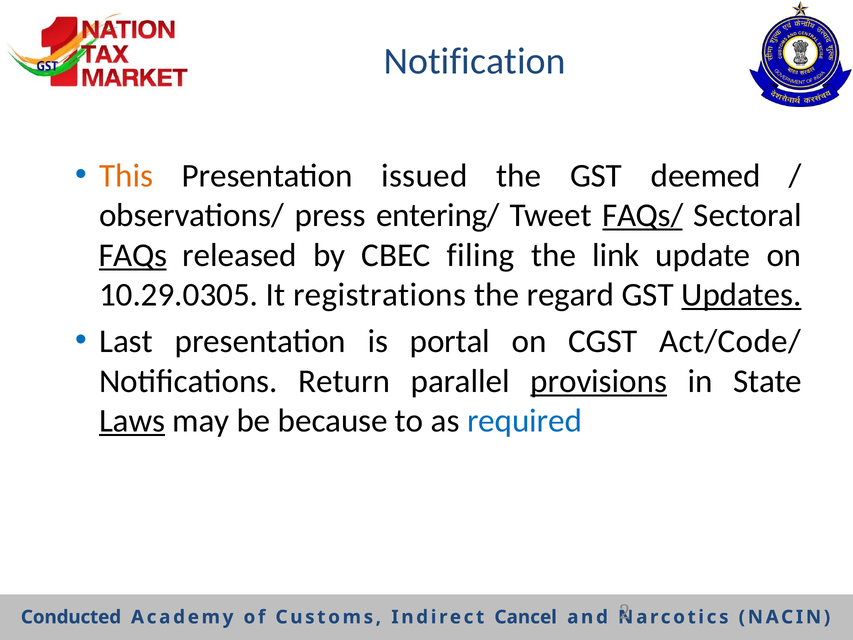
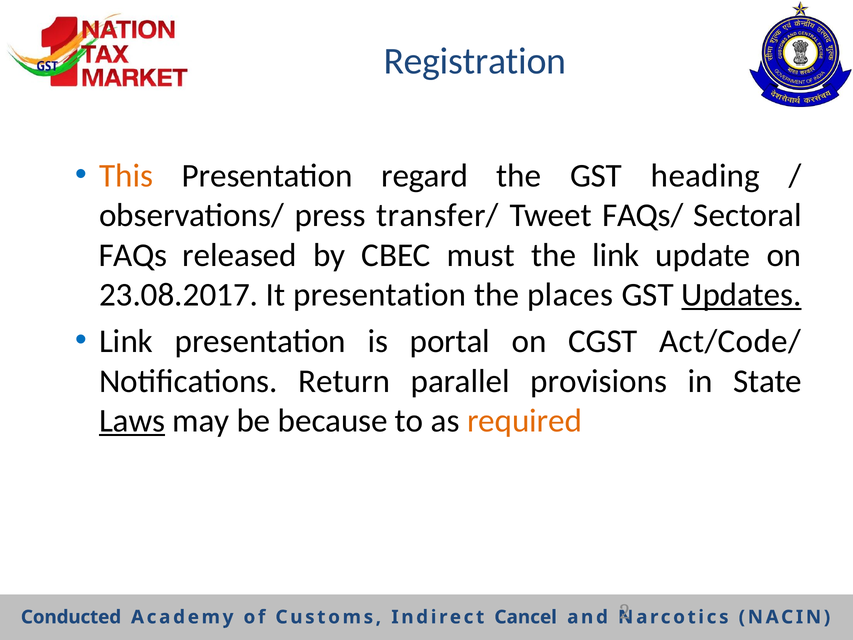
Notification: Notification -> Registration (475, 61)
issued: issued -> regard (425, 176)
deemed: deemed -> heading (705, 176)
entering/: entering/ -> transfer/ (438, 215)
FAQs/ underline: present -> none (643, 215)
FAQs underline: present -> none (133, 255)
filing: filing -> must (481, 255)
10.29.0305: 10.29.0305 -> 23.08.2017 (179, 295)
It registrations: registrations -> presentation (380, 295)
regard: regard -> places (570, 295)
Last: Last -> Link (126, 341)
provisions underline: present -> none (599, 381)
required colour: blue -> orange (525, 421)
